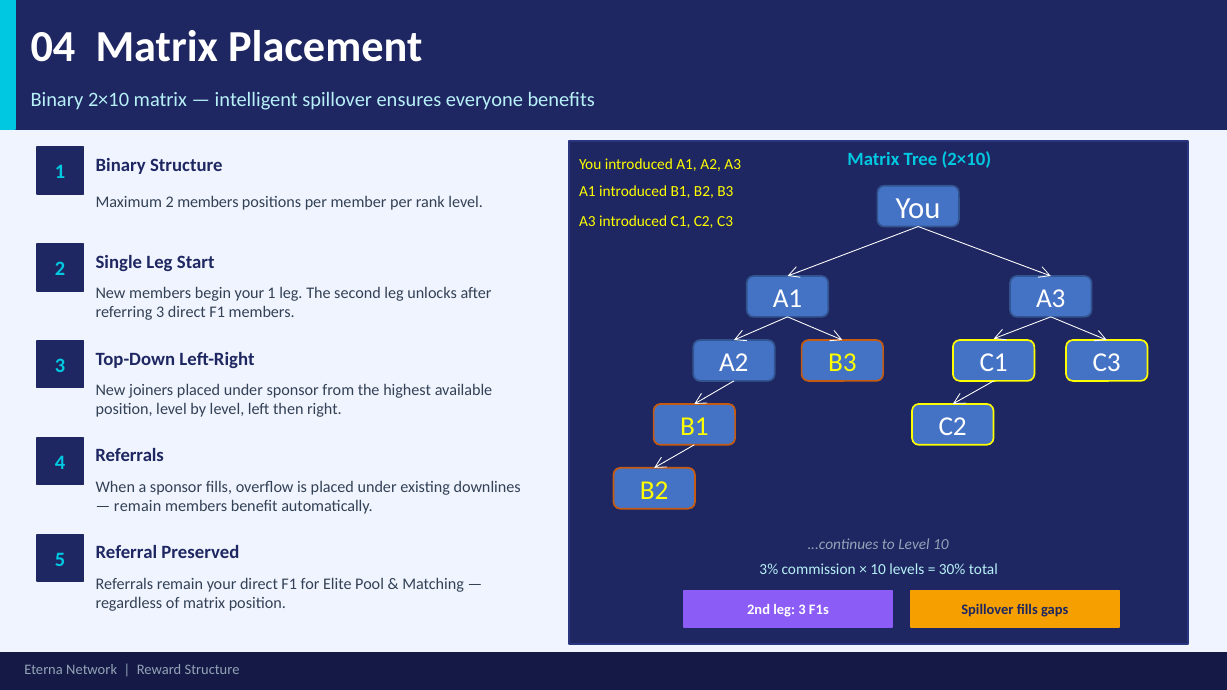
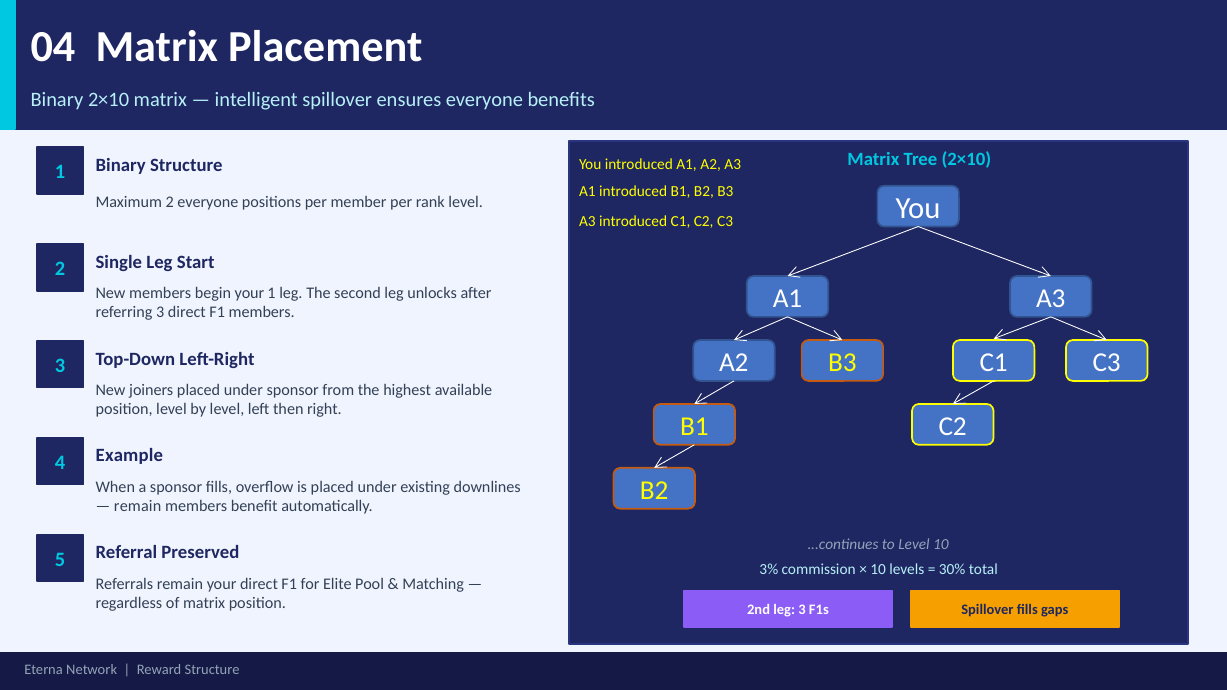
2 members: members -> everyone (208, 202)
4 Referrals: Referrals -> Example (129, 456)
